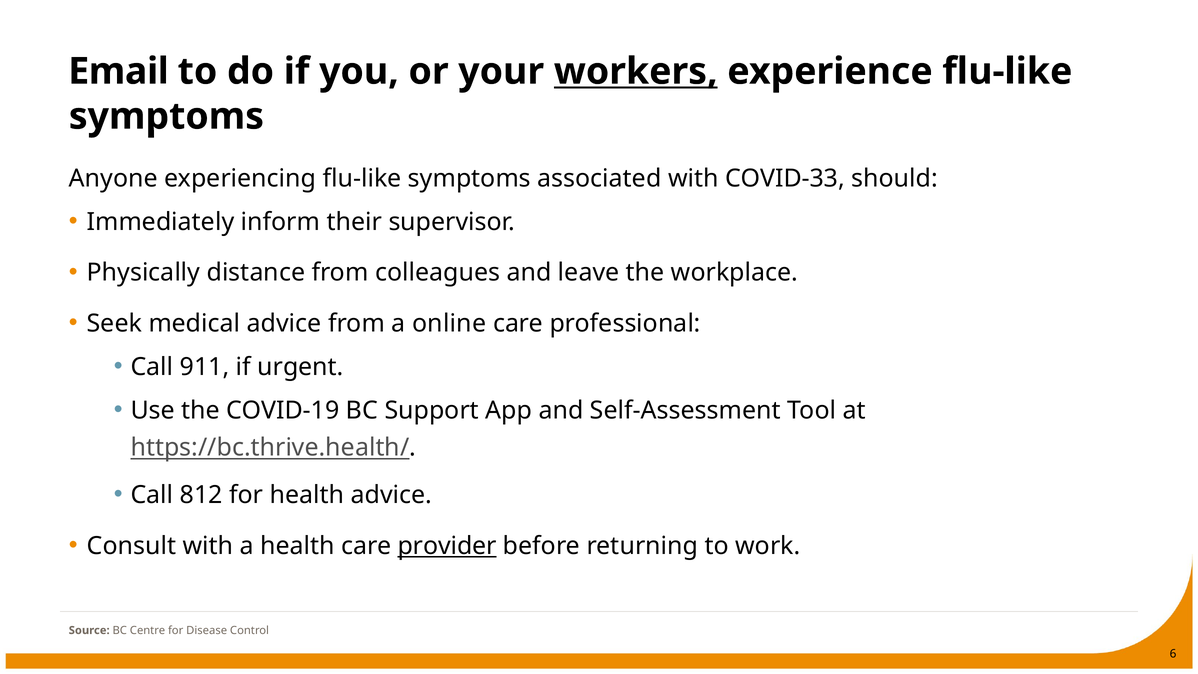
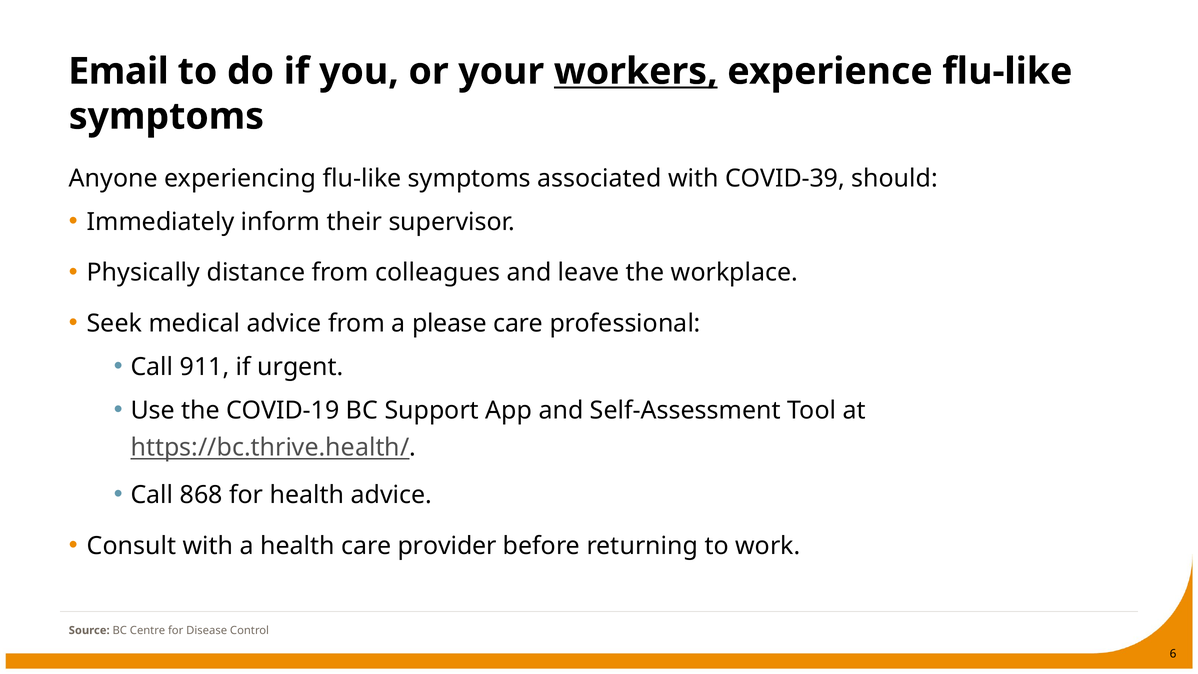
COVID-33: COVID-33 -> COVID-39 (785, 178)
online: online -> please (449, 324)
812: 812 -> 868 (201, 495)
provider underline: present -> none (447, 546)
